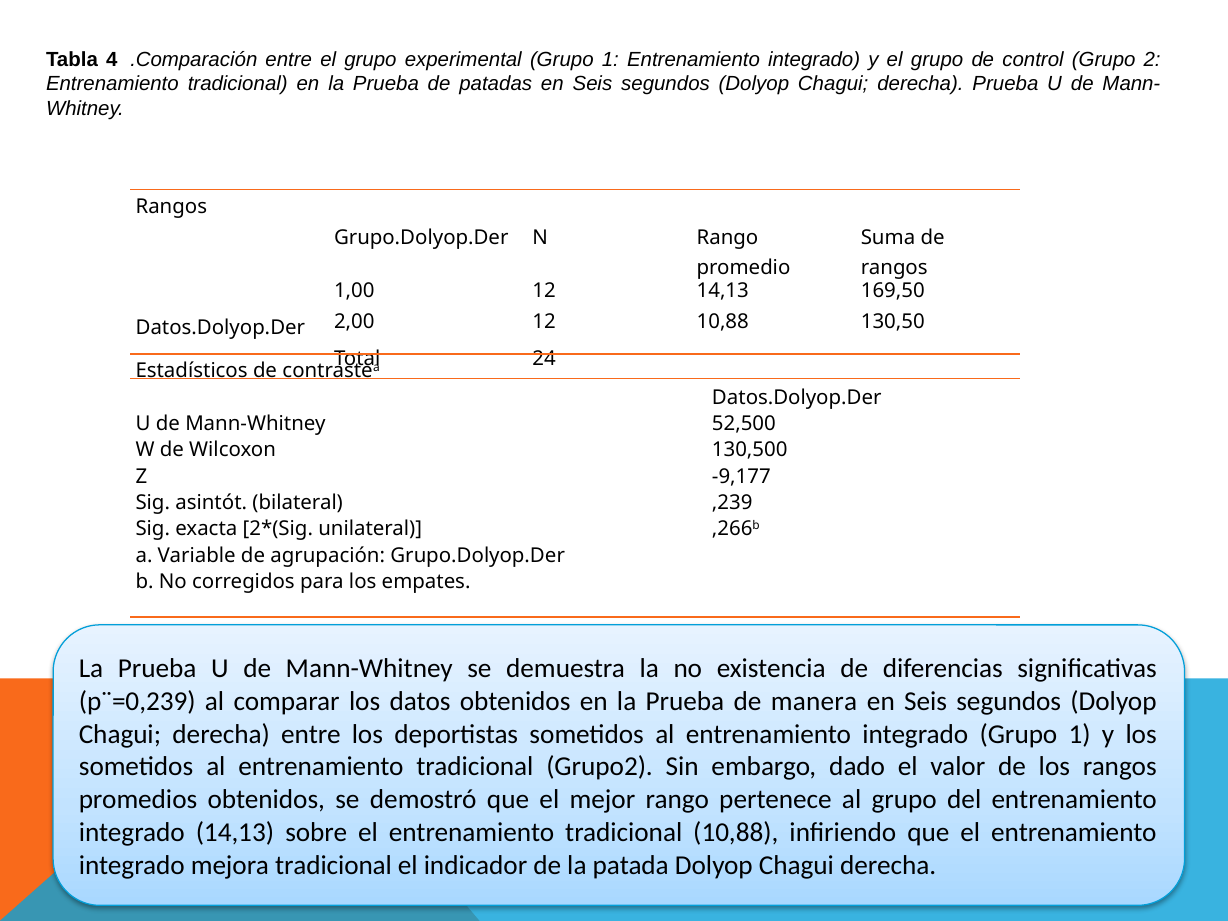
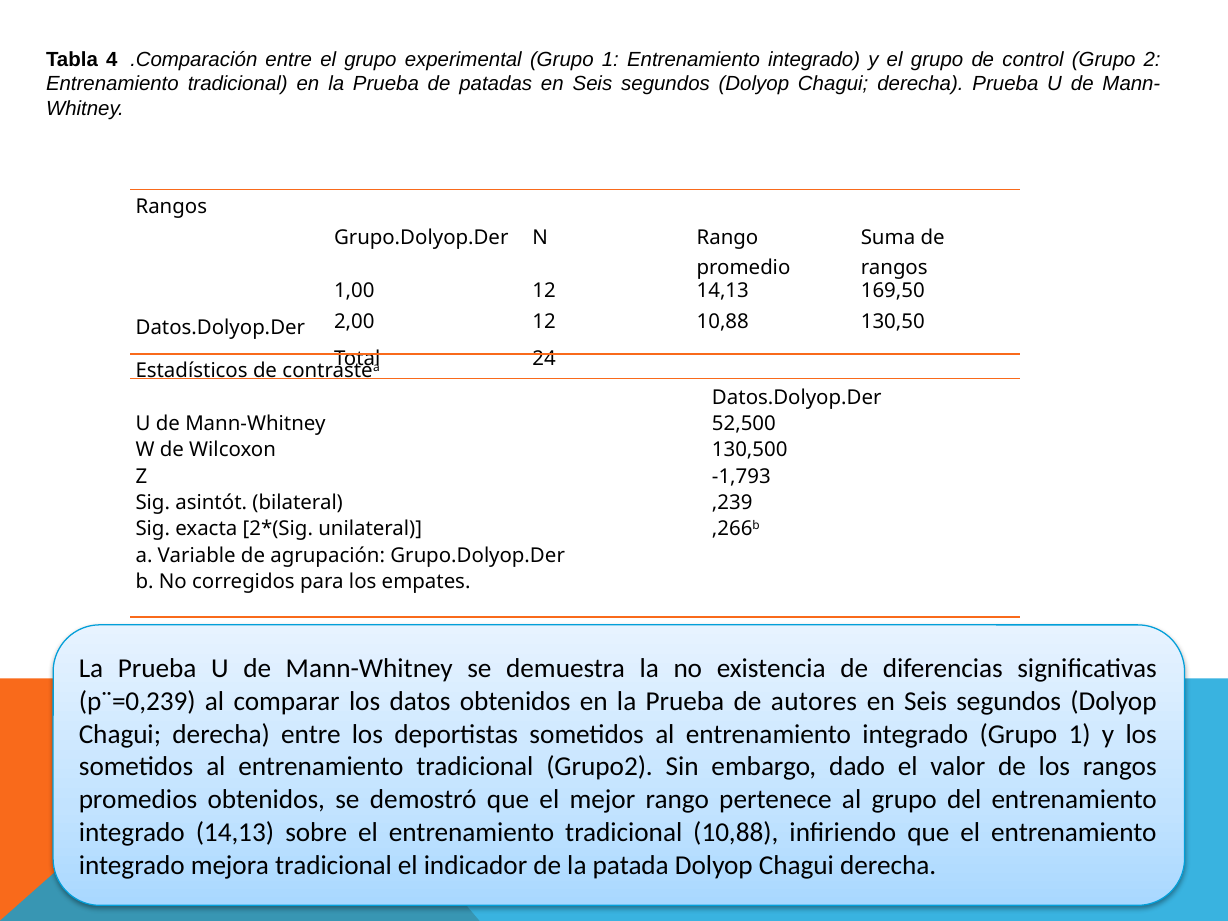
-9,177: -9,177 -> -1,793 (741, 476)
manera: manera -> autores (814, 702)
